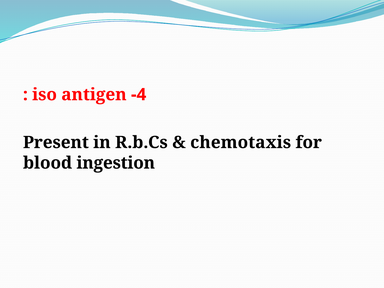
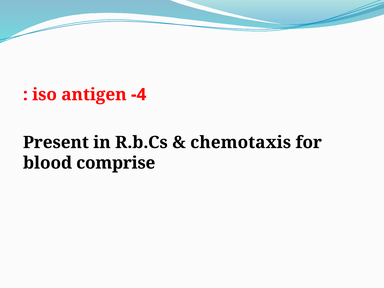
ingestion: ingestion -> comprise (116, 163)
